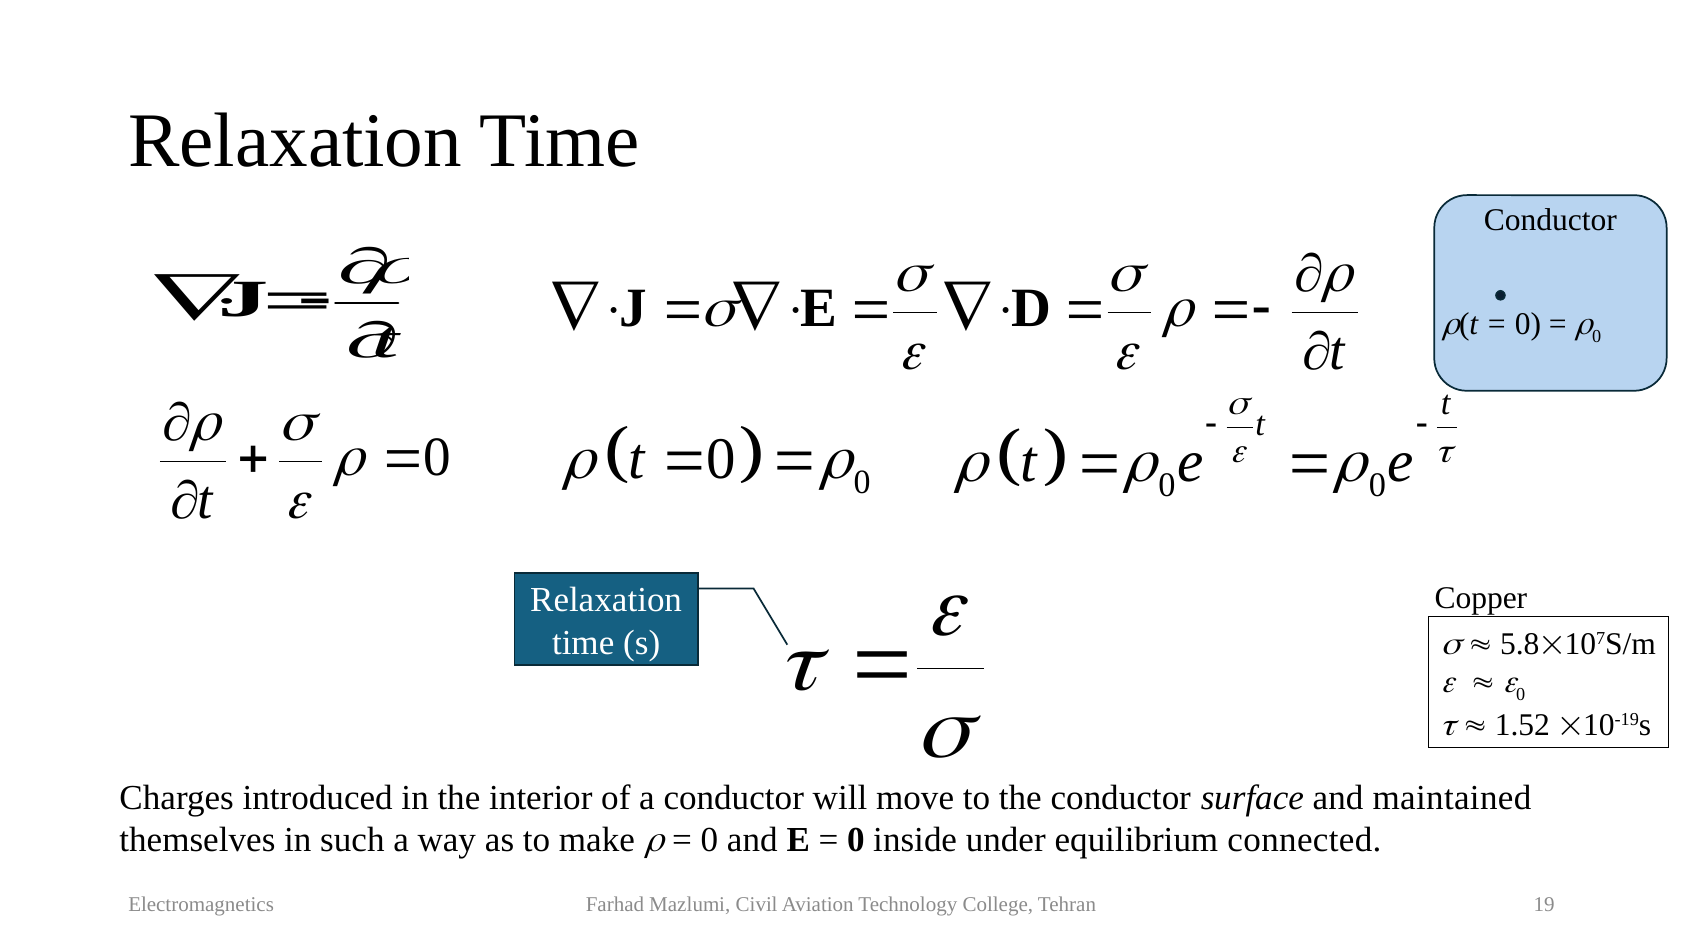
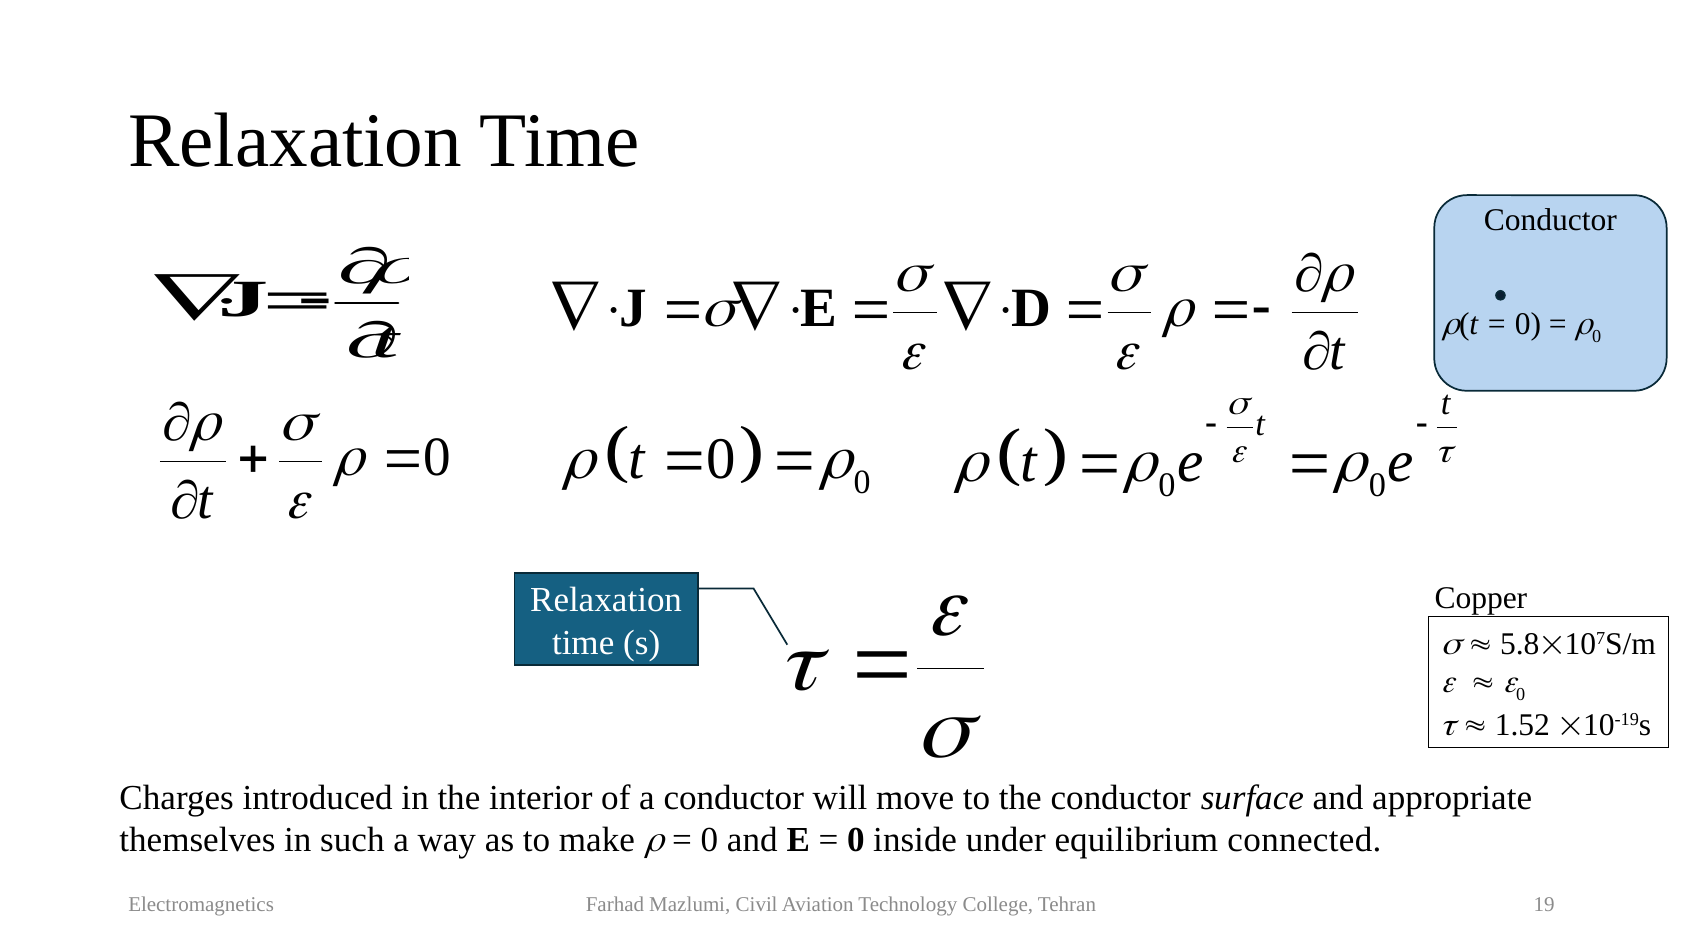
maintained: maintained -> appropriate (1452, 798)
